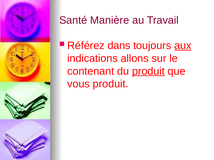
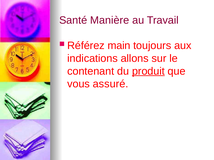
dans: dans -> main (119, 46)
aux underline: present -> none (183, 46)
vous produit: produit -> assuré (111, 84)
